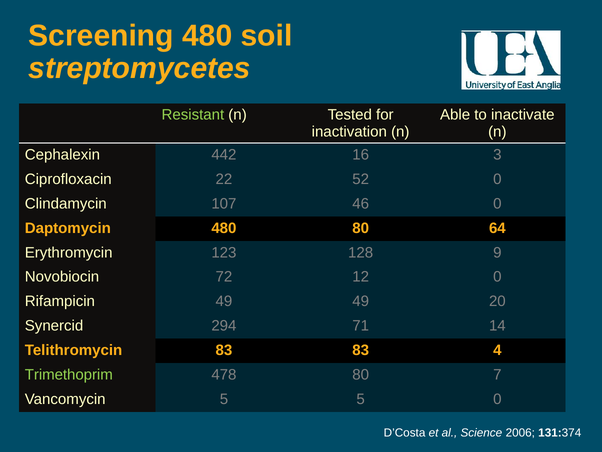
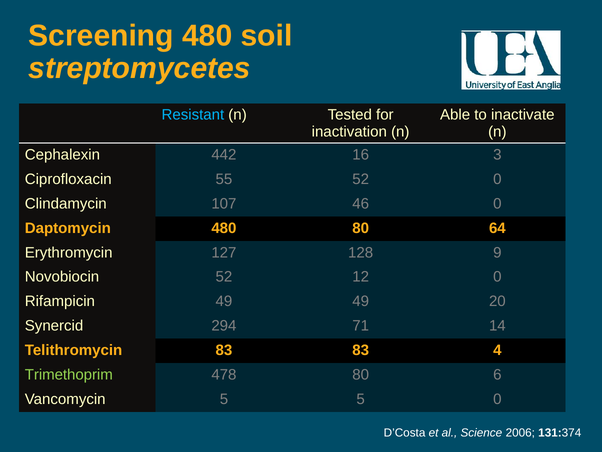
Resistant colour: light green -> light blue (193, 115)
22: 22 -> 55 (224, 179)
123: 123 -> 127 (224, 252)
Novobiocin 72: 72 -> 52 (224, 277)
7: 7 -> 6 (497, 374)
